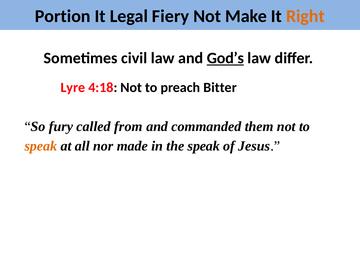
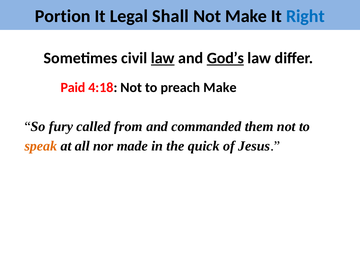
Fiery: Fiery -> Shall (171, 16)
Right colour: orange -> blue (305, 16)
law underline: none -> present (163, 58)
Lyre: Lyre -> Paid (73, 88)
preach Bitter: Bitter -> Make (220, 88)
the speak: speak -> quick (204, 146)
